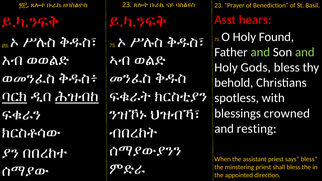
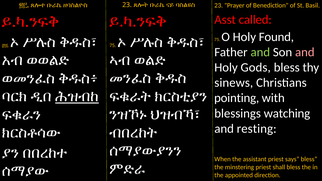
hears: hears -> called (255, 20)
and colour: light green -> pink (305, 52)
behold: behold -> sinews (234, 83)
ባርክ underline: present -> none (15, 97)
spotless: spotless -> pointing (237, 98)
crowned: crowned -> watching (287, 113)
